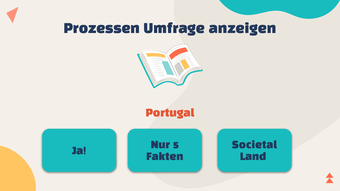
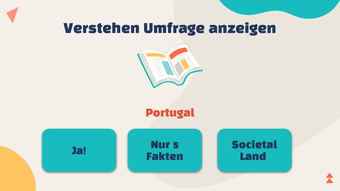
Prozessen: Prozessen -> Verstehen (102, 29)
